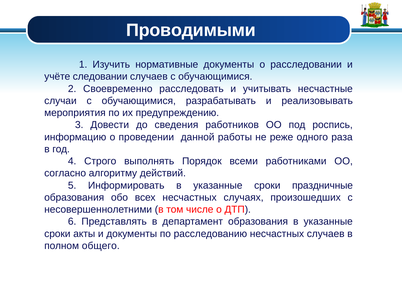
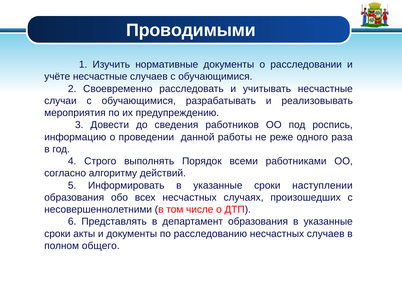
учёте следовании: следовании -> несчастные (100, 77)
праздничные: праздничные -> наступлении (322, 185)
